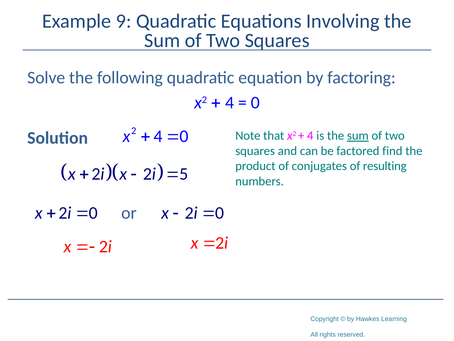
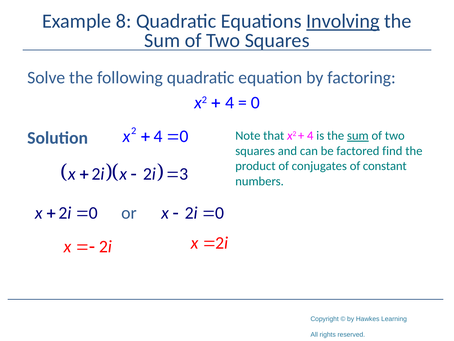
9: 9 -> 8 (124, 21)
Involving underline: none -> present (343, 21)
resulting: resulting -> constant (385, 166)
5: 5 -> 3 (184, 174)
